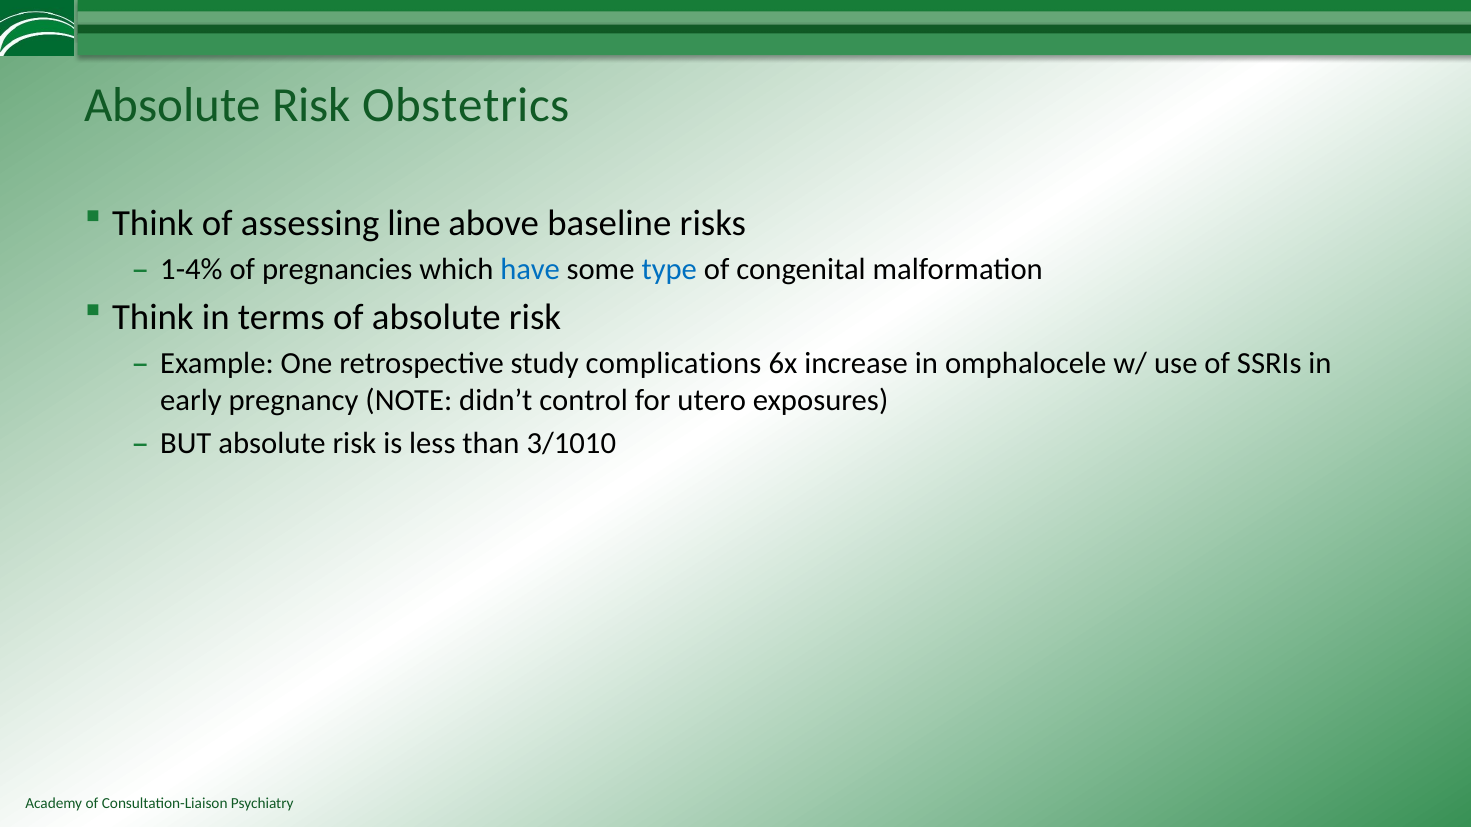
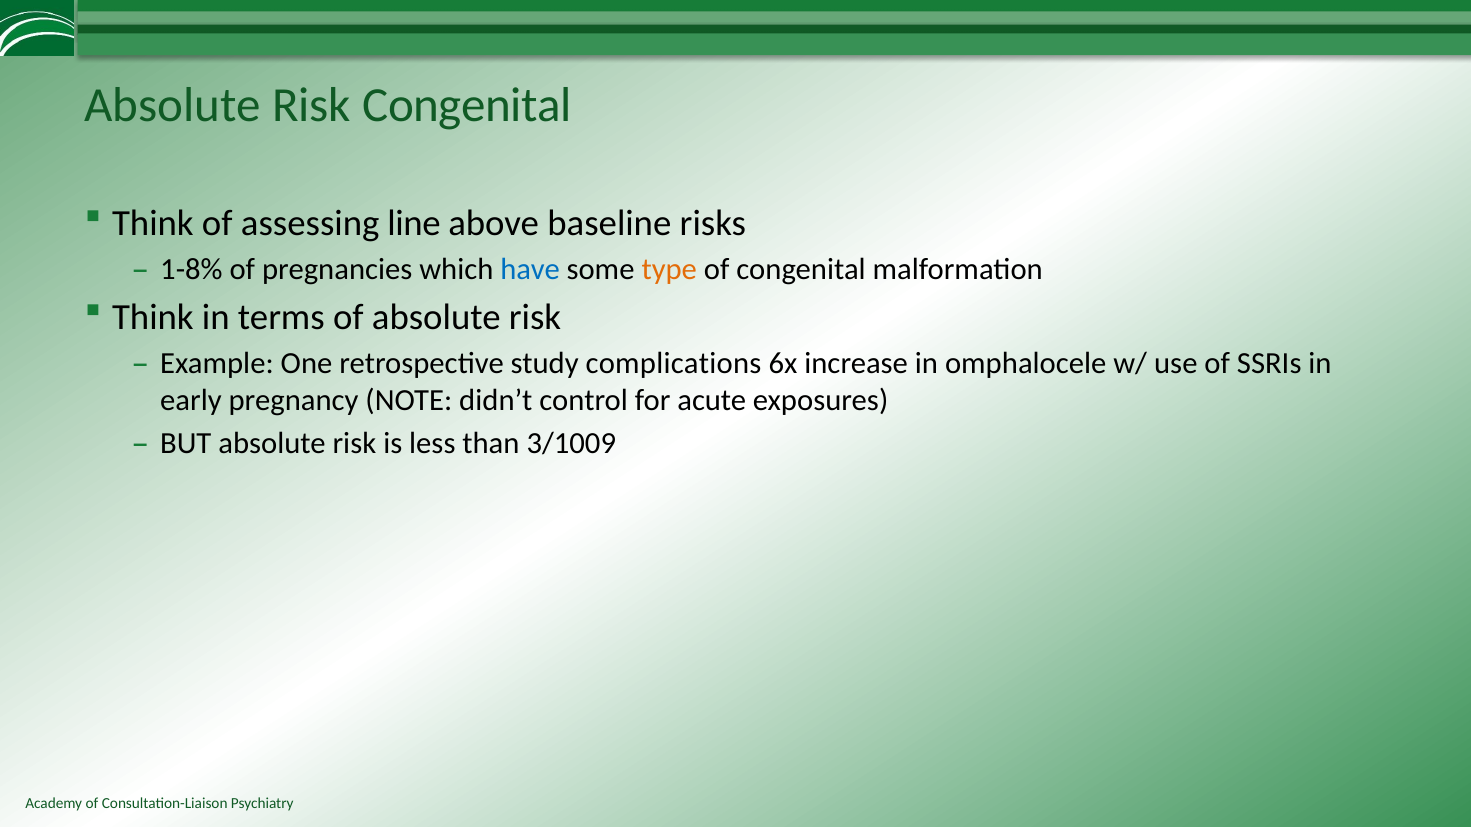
Risk Obstetrics: Obstetrics -> Congenital (467, 105)
1-4%: 1-4% -> 1-8% (191, 269)
type colour: blue -> orange (669, 269)
utero: utero -> acute (712, 401)
3/1010: 3/1010 -> 3/1009 (571, 443)
